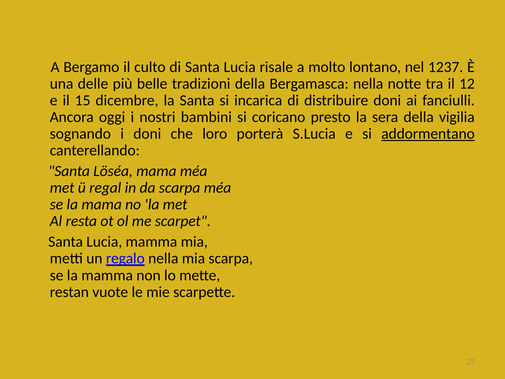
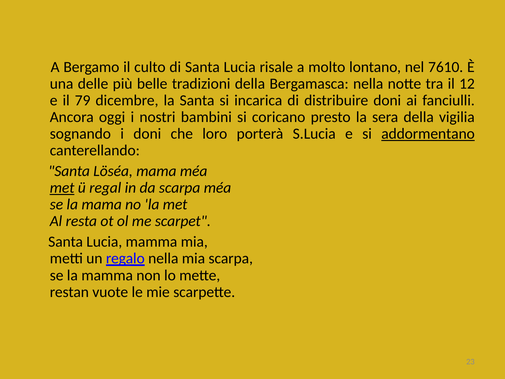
1237: 1237 -> 7610 (446, 67)
15: 15 -> 79 (83, 100)
met underline: none -> present (62, 188)
